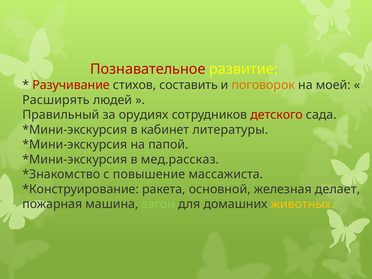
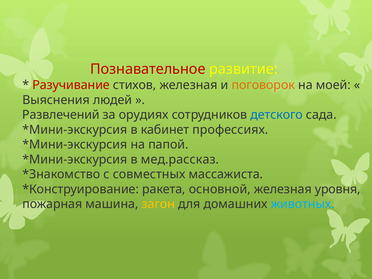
стихов составить: составить -> железная (188, 85)
Расширять: Расширять -> Выяснения (56, 100)
Правильный: Правильный -> Развлечений (61, 115)
детского colour: red -> blue (277, 115)
литературы: литературы -> профессиях (230, 130)
повышение: повышение -> совместных (149, 174)
делает: делает -> уровня (338, 189)
загон colour: light green -> yellow (158, 204)
животных colour: yellow -> light blue (303, 204)
